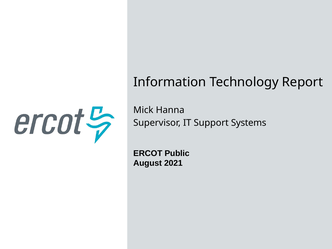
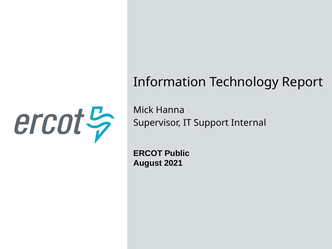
Systems: Systems -> Internal (249, 123)
